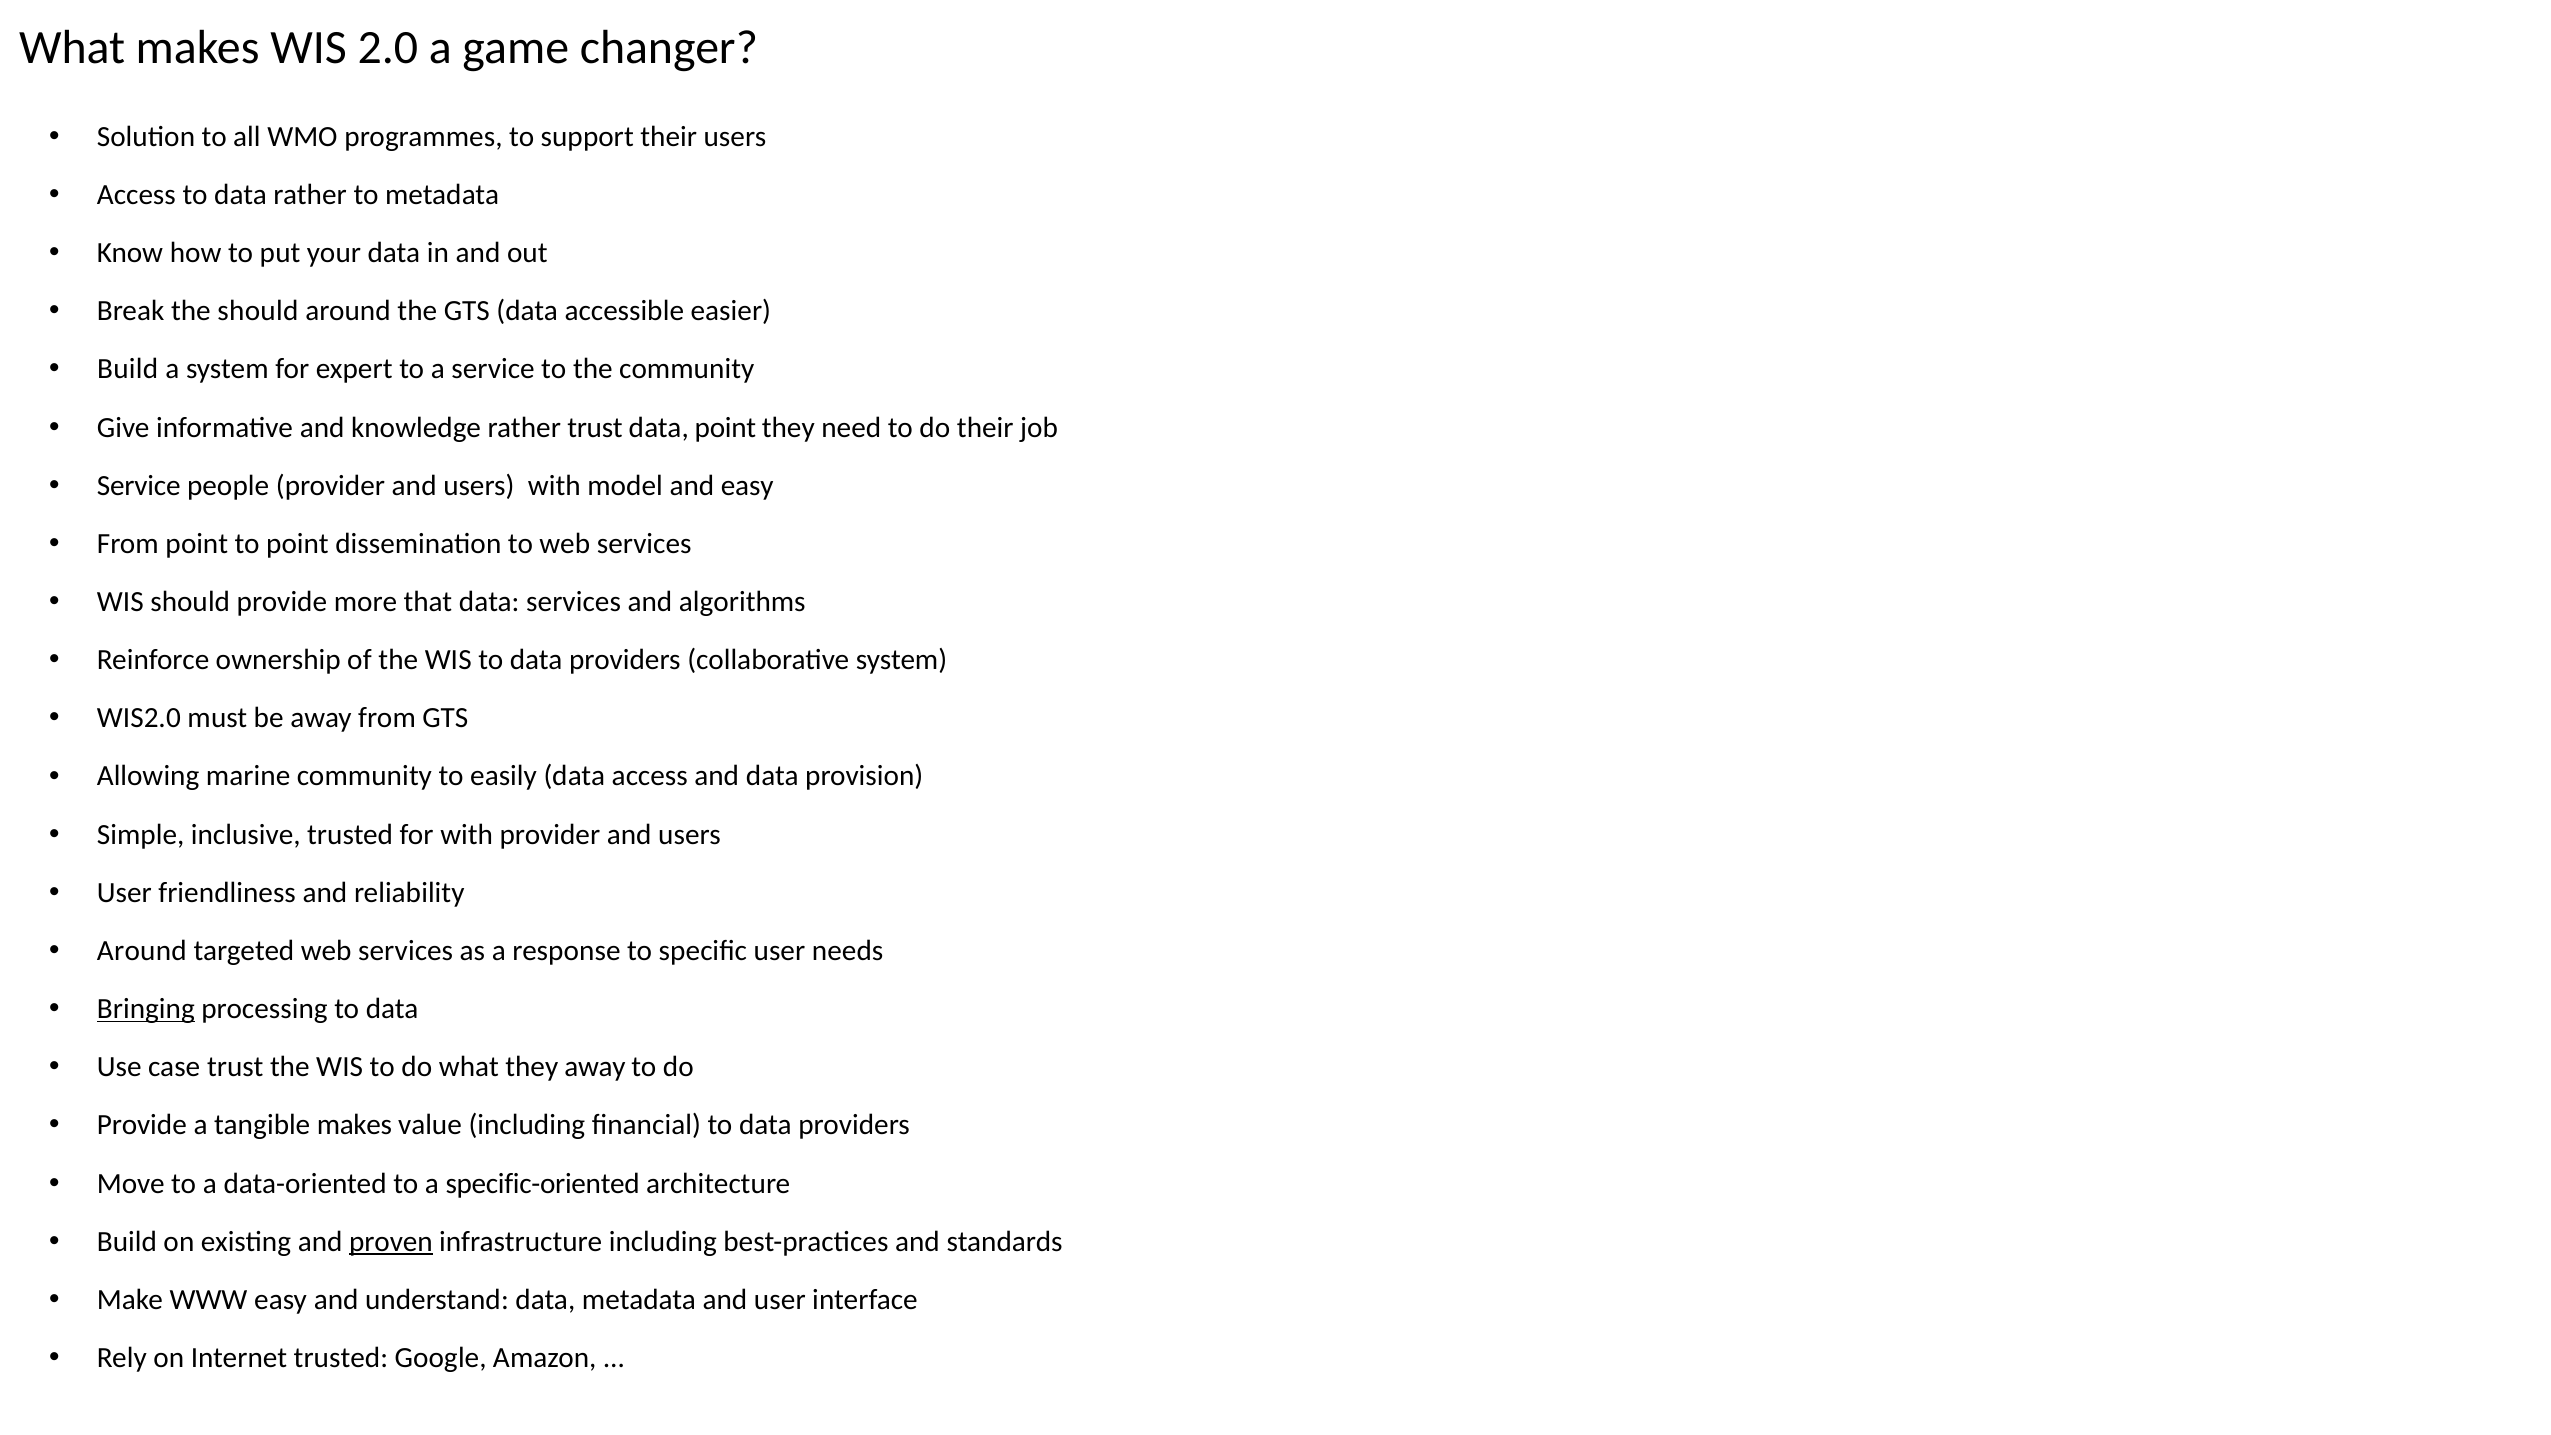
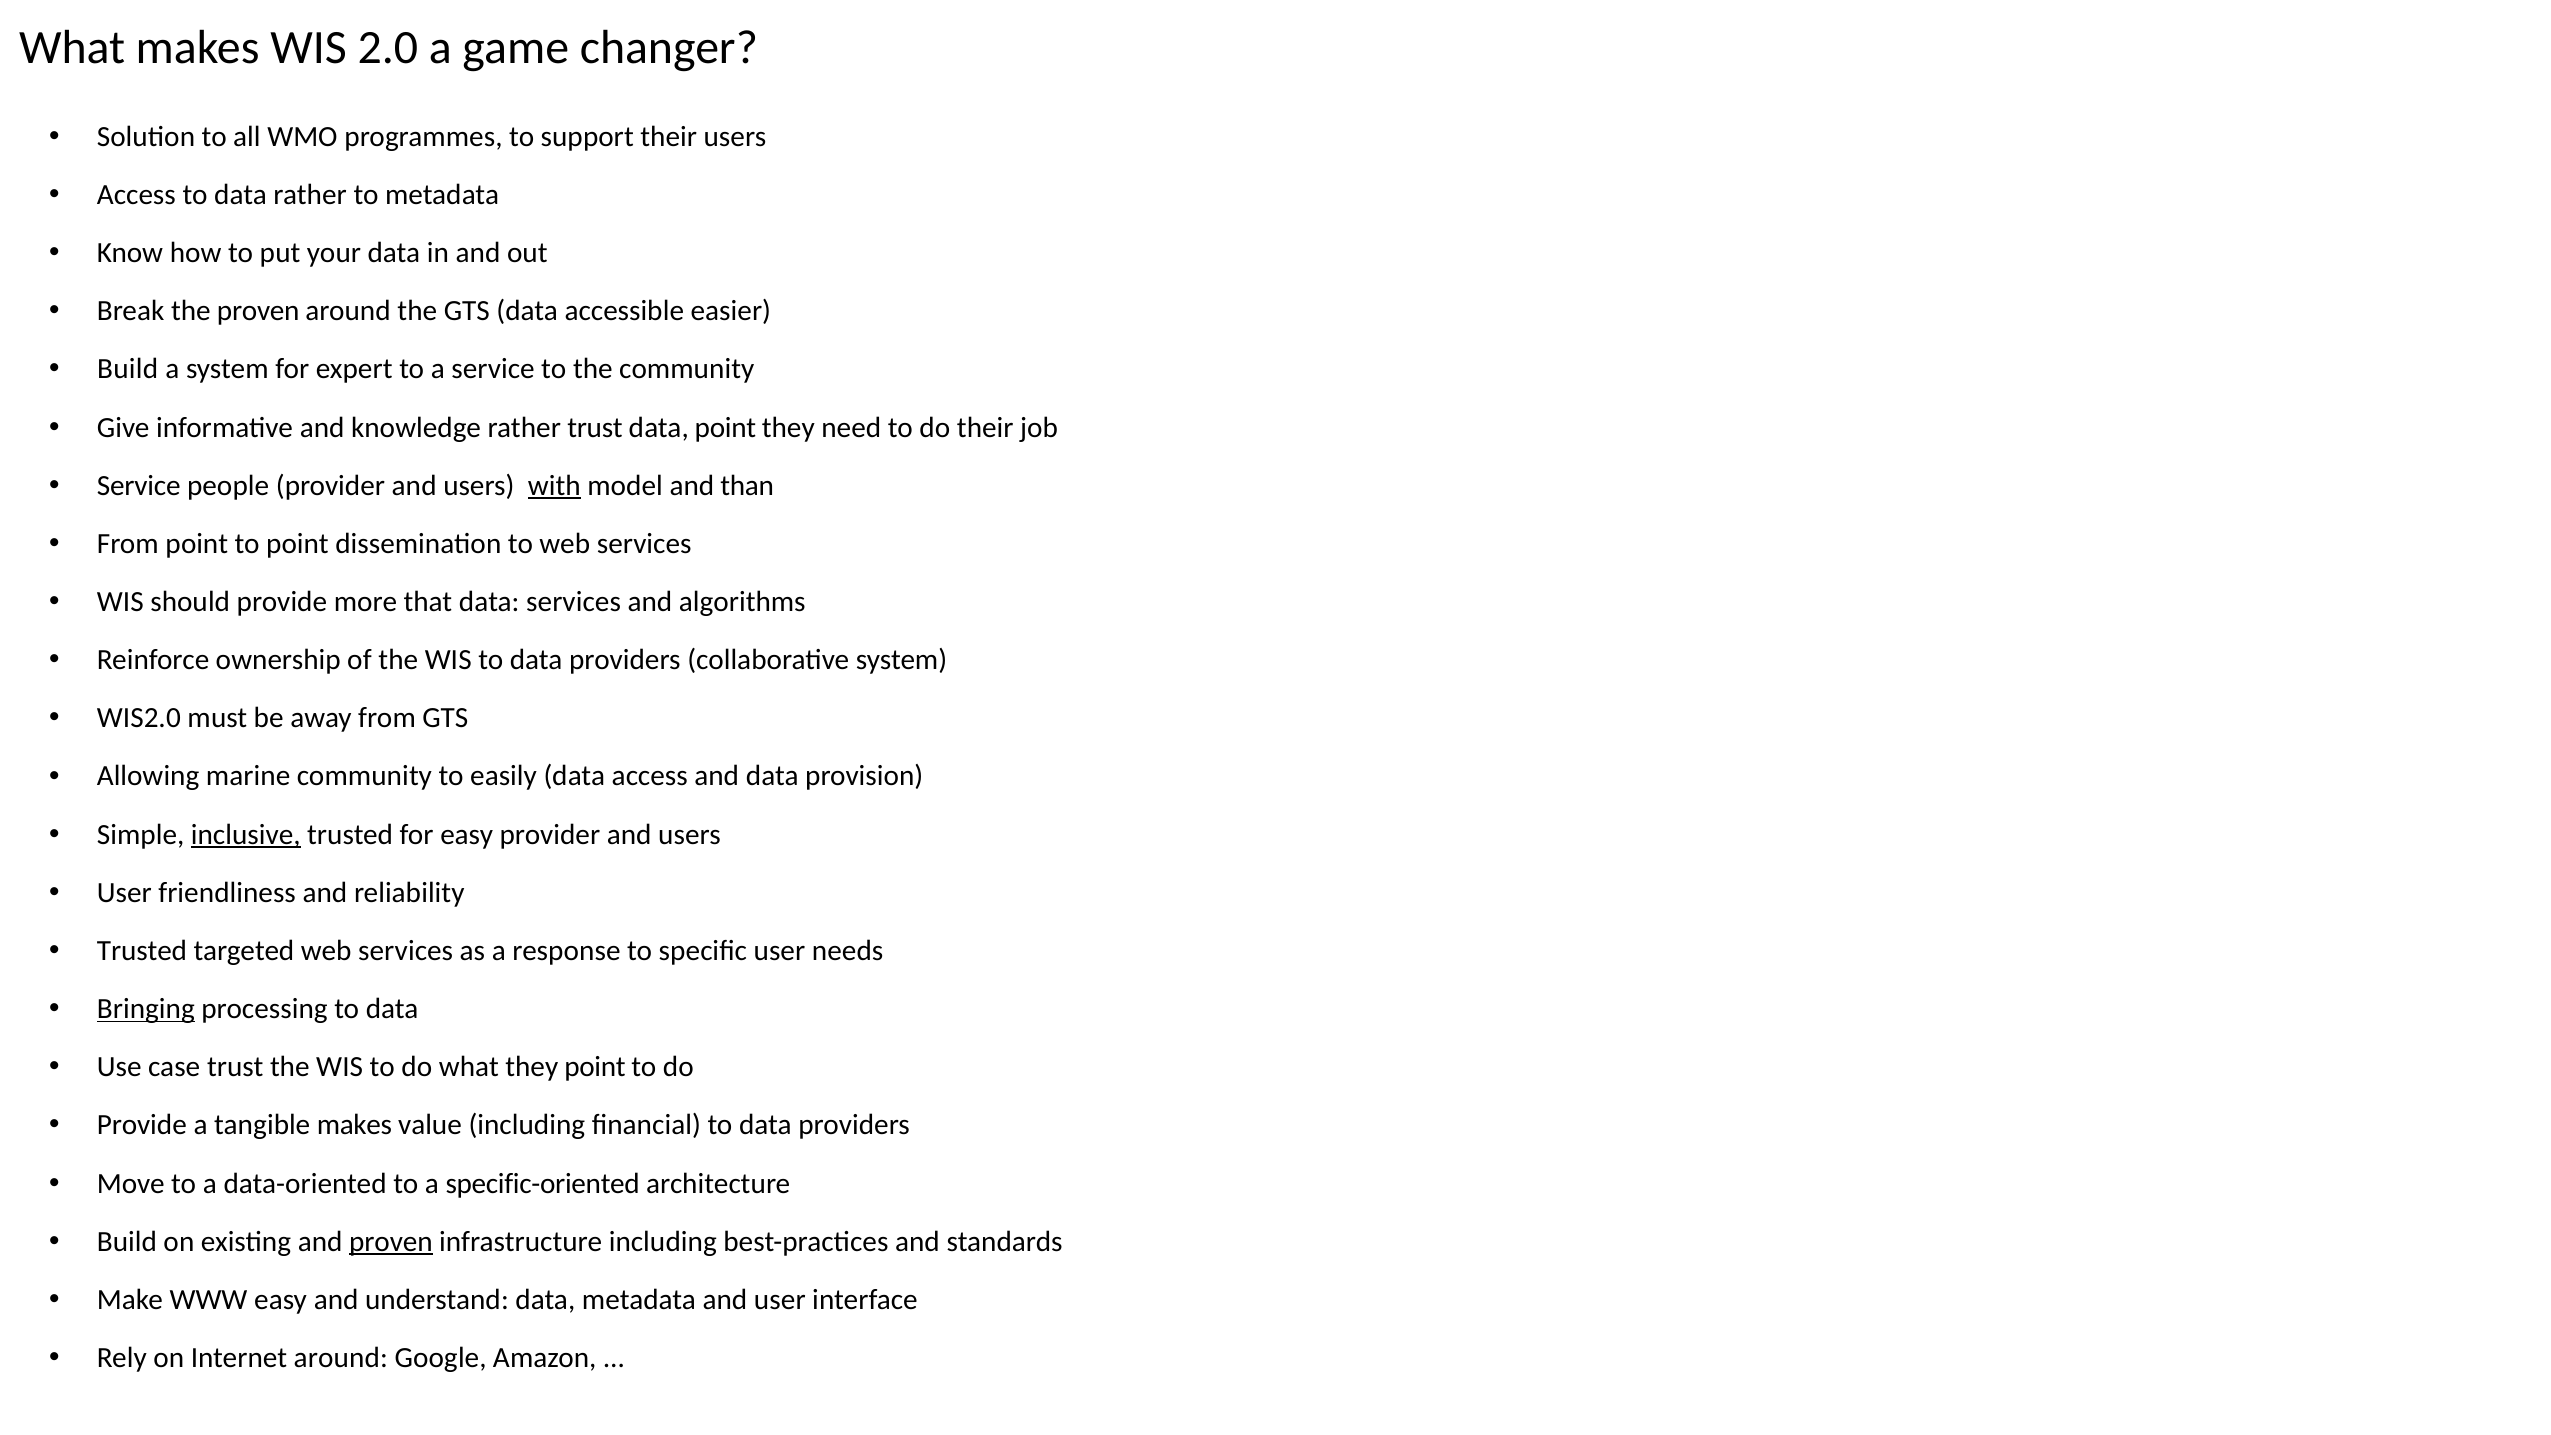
the should: should -> proven (258, 311)
with underline: none -> present (554, 486)
and easy: easy -> than (747, 486)
inclusive underline: none -> present (246, 834)
for with: with -> easy (467, 834)
Around: Around -> Trusted (142, 951)
they away: away -> point (595, 1067)
Internet trusted: trusted -> around (341, 1358)
